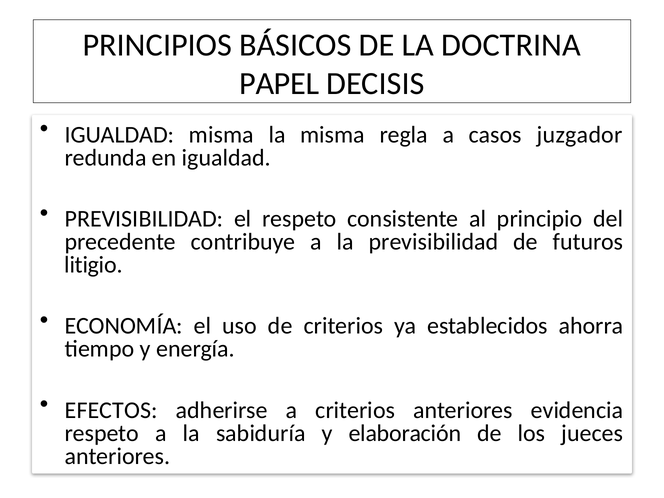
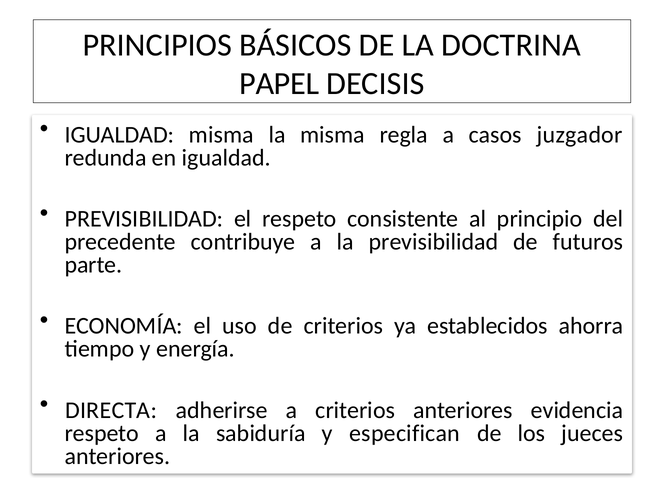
litigio: litigio -> parte (93, 265)
EFECTOS: EFECTOS -> DIRECTA (111, 410)
elaboración: elaboración -> especifican (405, 433)
